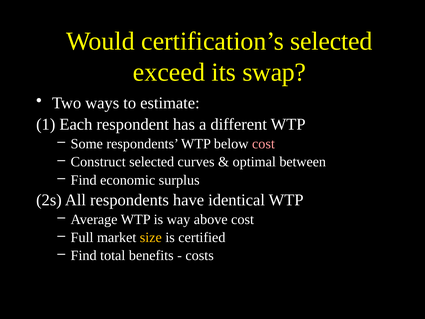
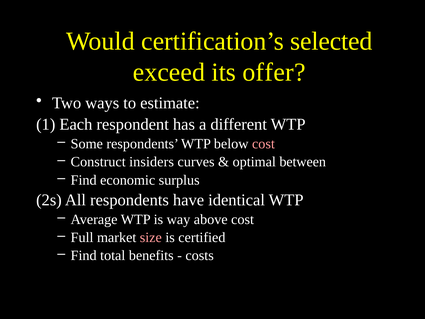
swap: swap -> offer (274, 72)
Construct selected: selected -> insiders (152, 162)
size colour: yellow -> pink (151, 237)
